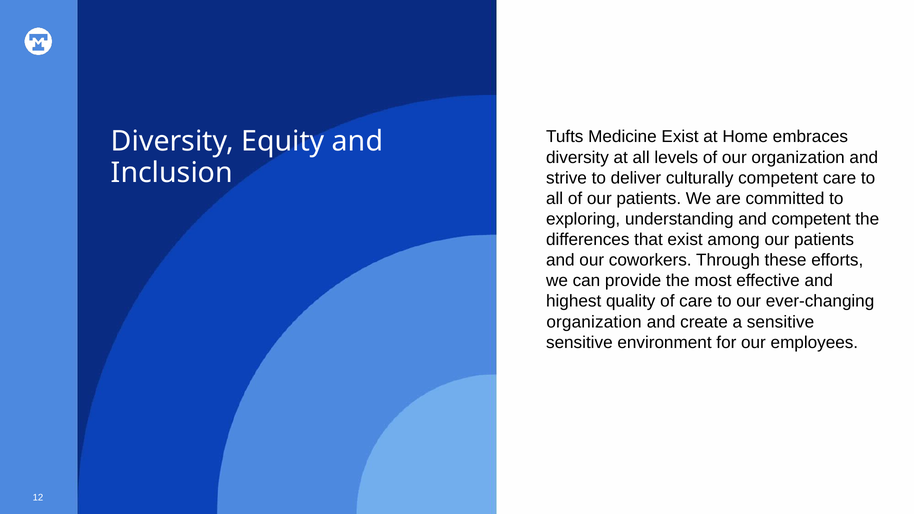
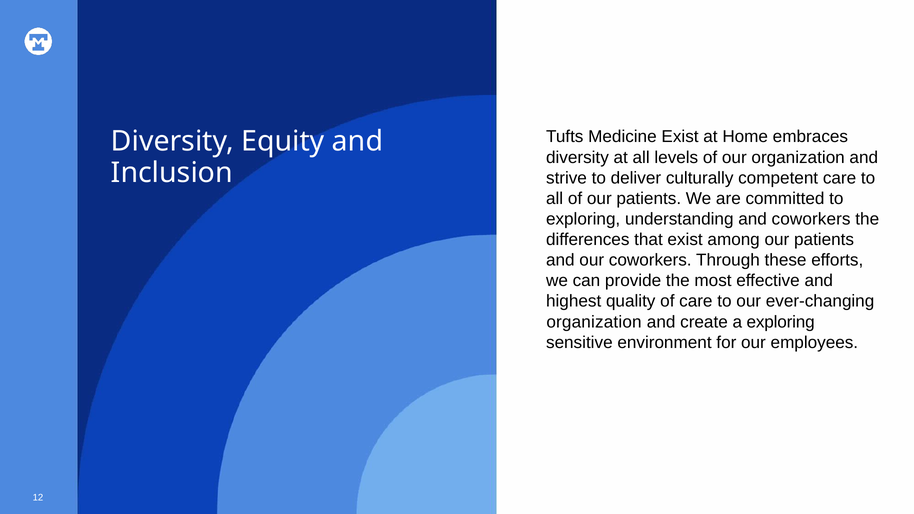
and competent: competent -> coworkers (811, 219)
a sensitive: sensitive -> exploring (781, 322)
